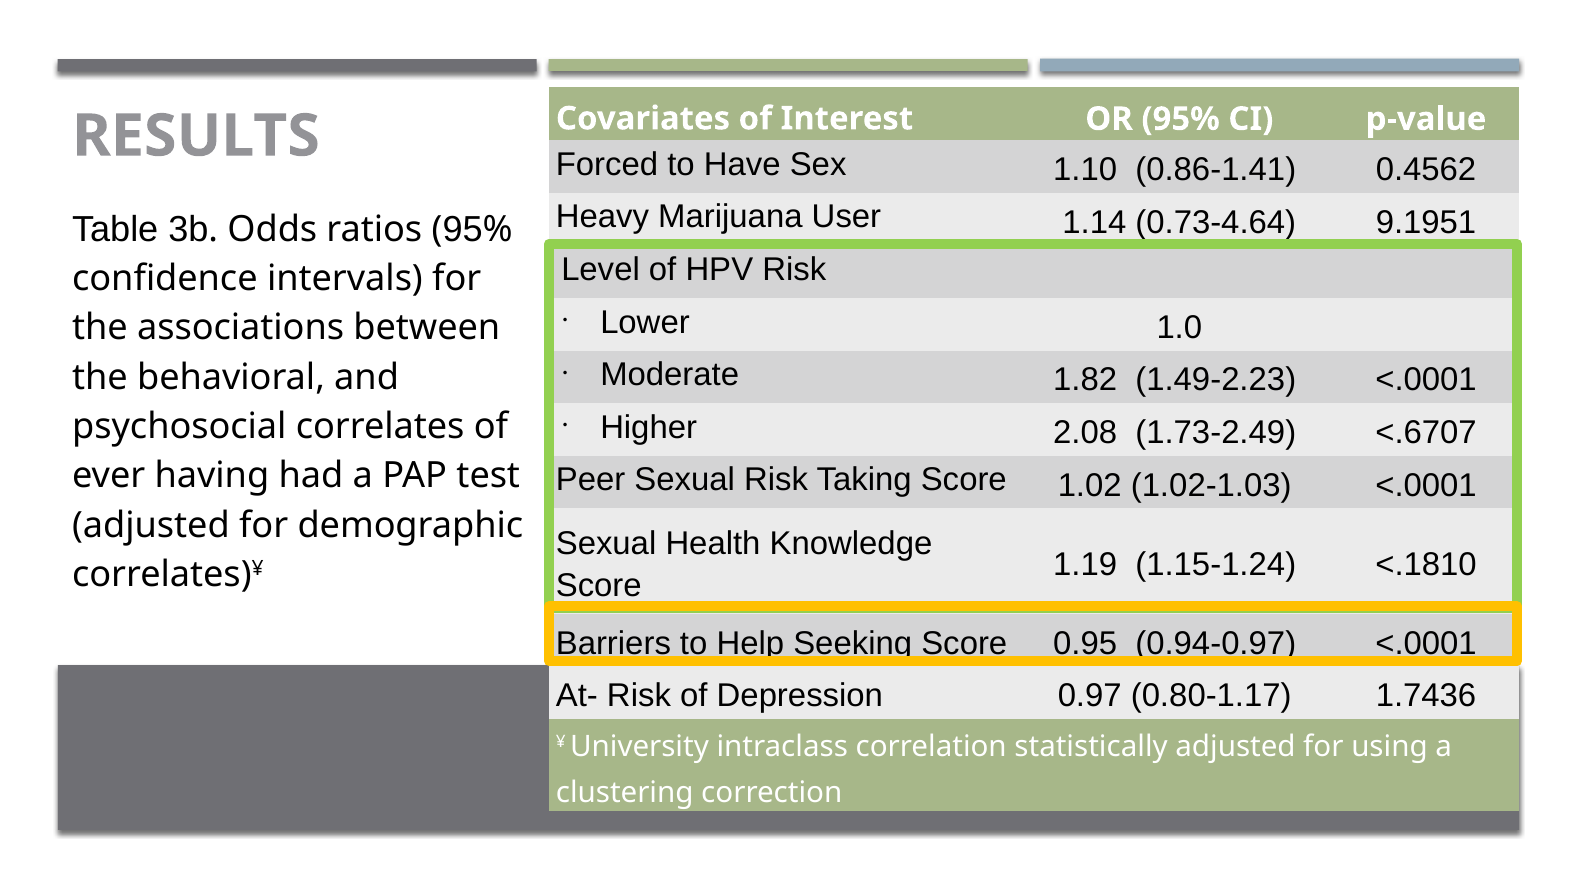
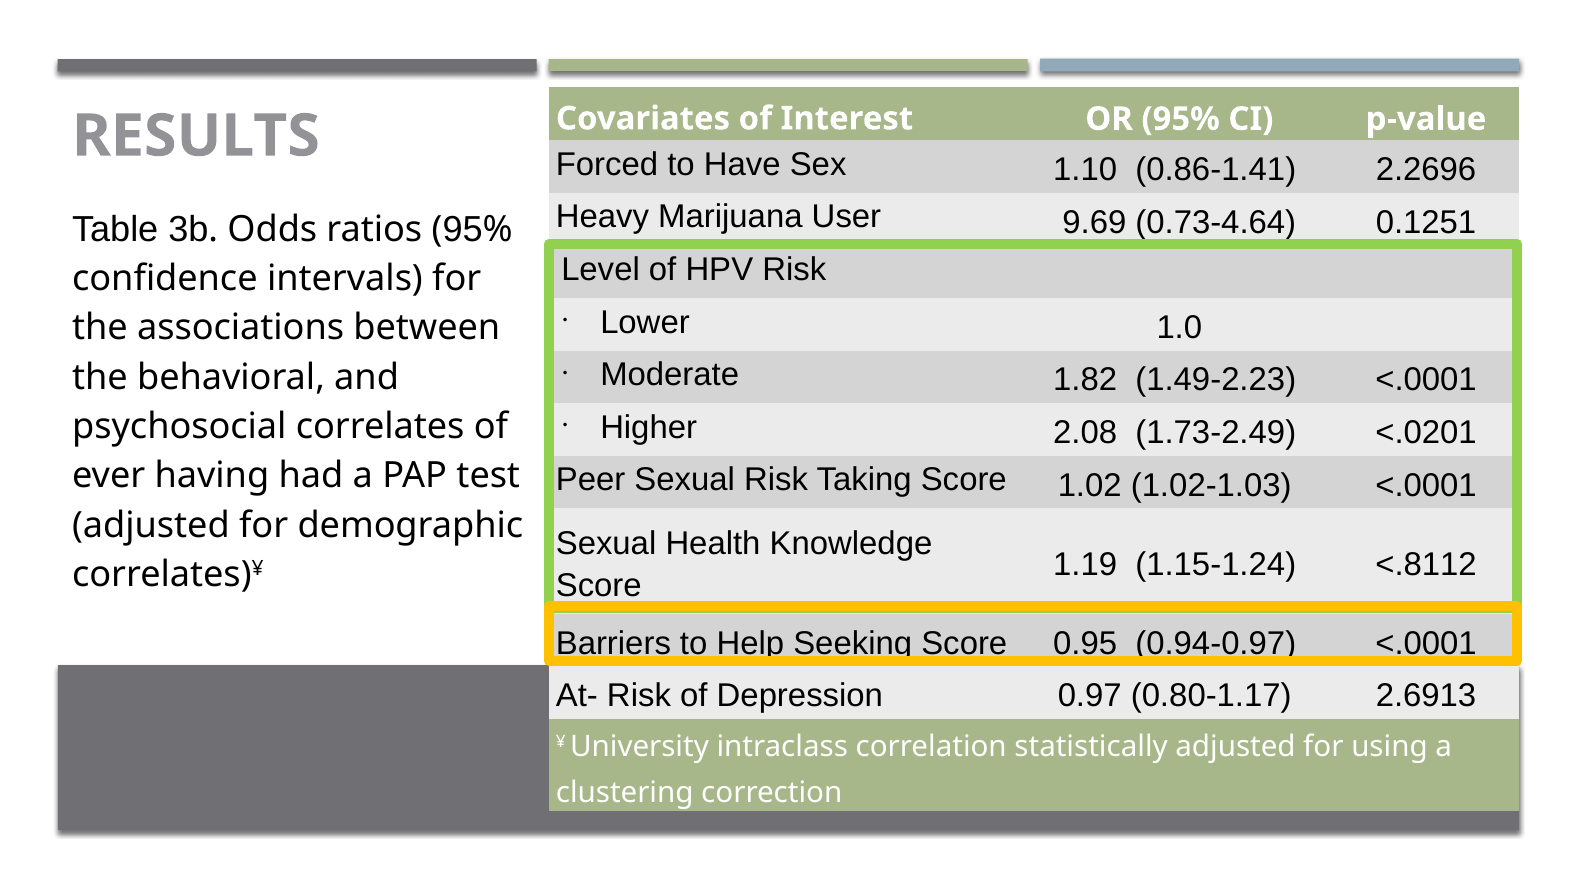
0.4562: 0.4562 -> 2.2696 (1426, 170)
1.14: 1.14 -> 9.69 (1094, 222)
9.1951: 9.1951 -> 0.1251 (1426, 222)
<.6707: <.6707 -> <.0201 (1426, 433)
<.1810: <.1810 -> <.8112 (1426, 564)
1.7436: 1.7436 -> 2.6913 (1426, 696)
